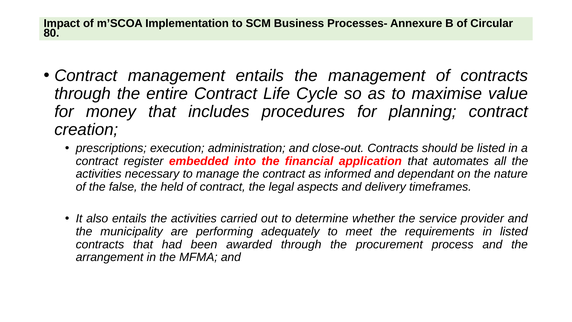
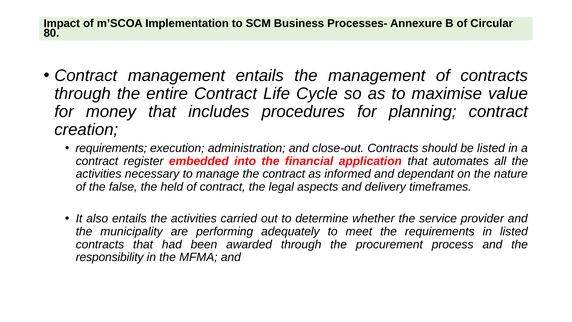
prescriptions: prescriptions -> requirements (111, 148)
arrangement: arrangement -> responsibility (110, 257)
